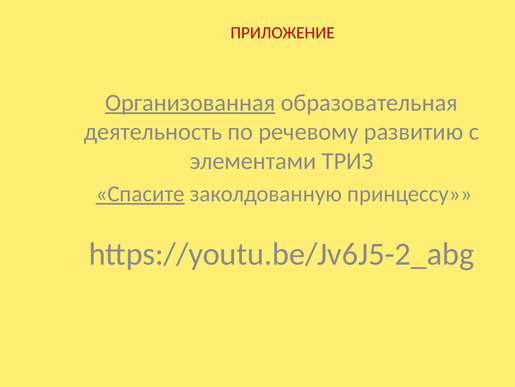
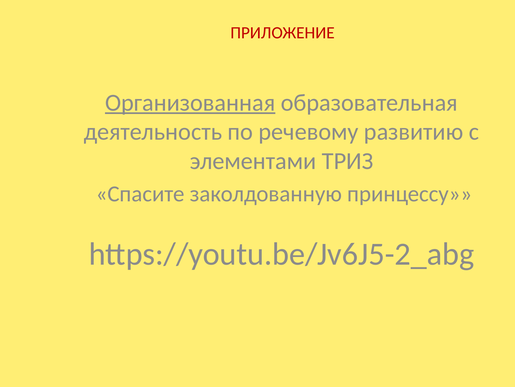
Спасите underline: present -> none (140, 194)
